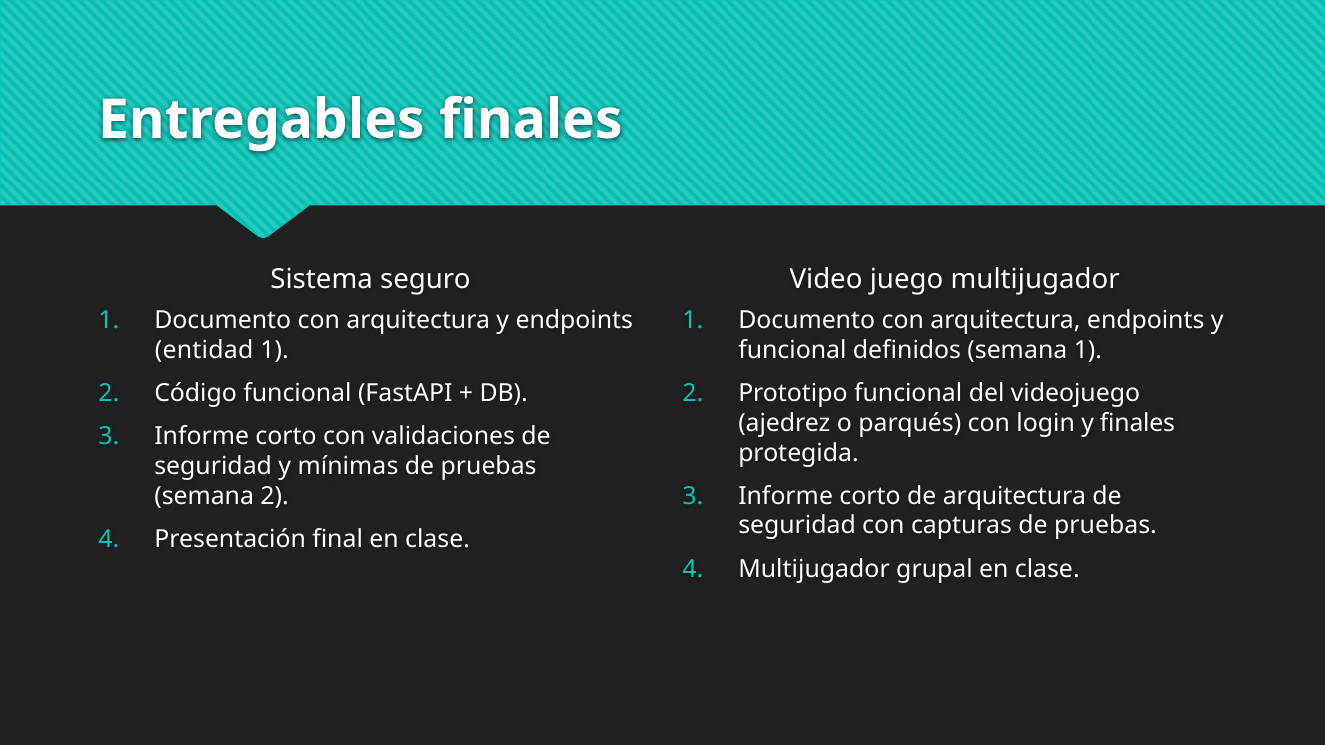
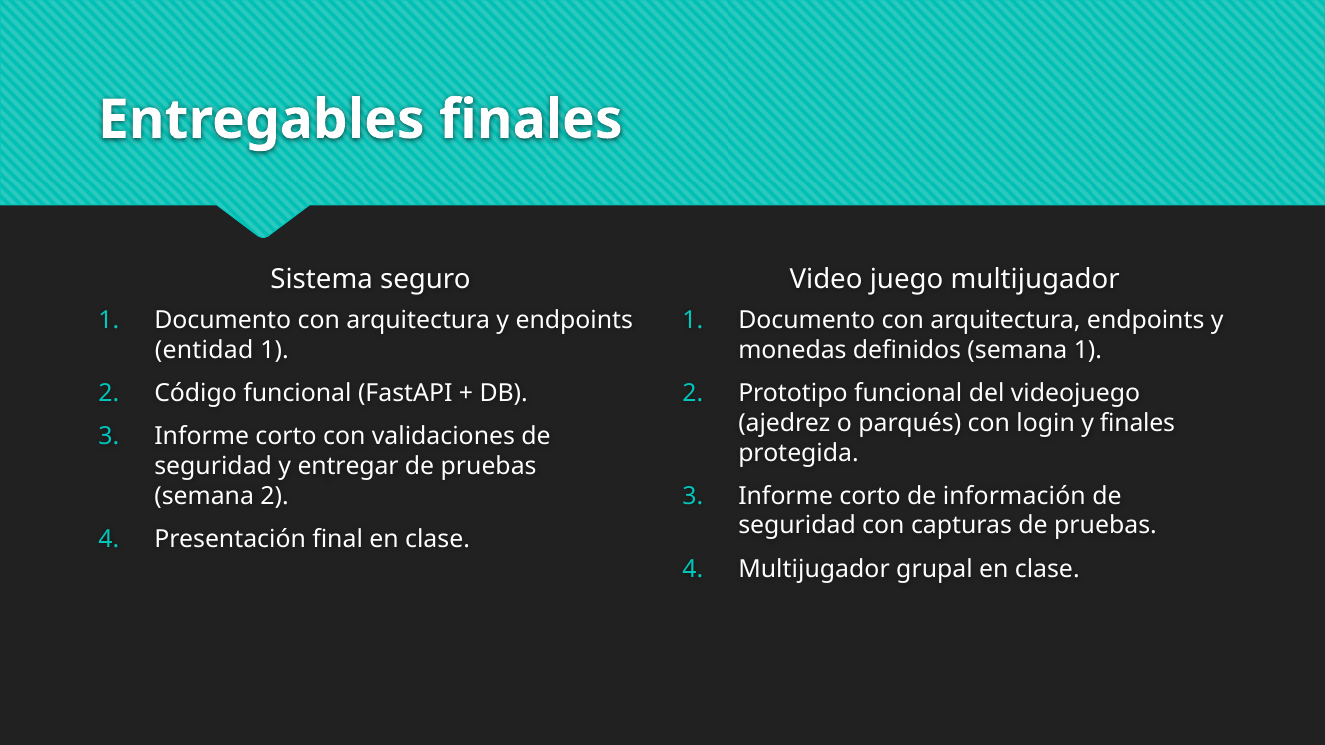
funcional: funcional -> monedas (792, 350)
mínimas: mínimas -> entregar (348, 466)
de arquitectura: arquitectura -> información (1014, 496)
